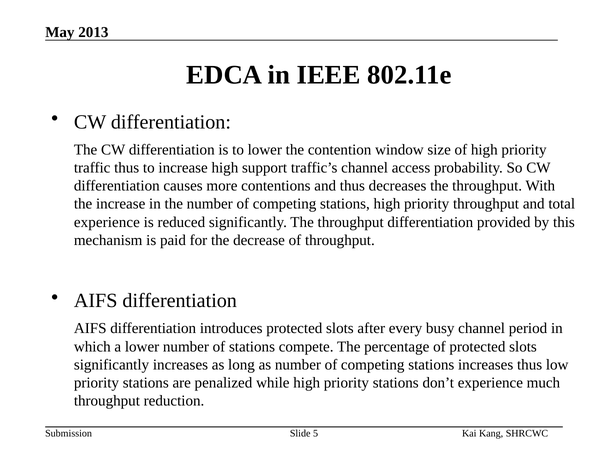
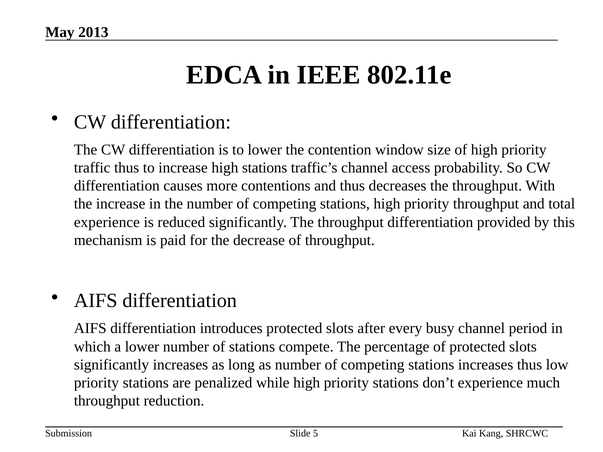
high support: support -> stations (265, 168)
